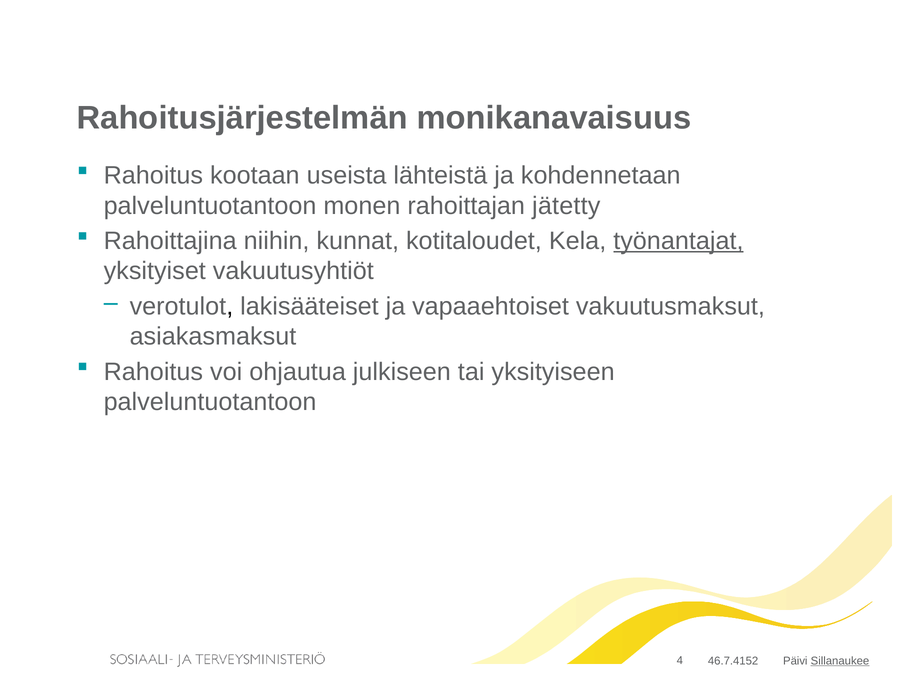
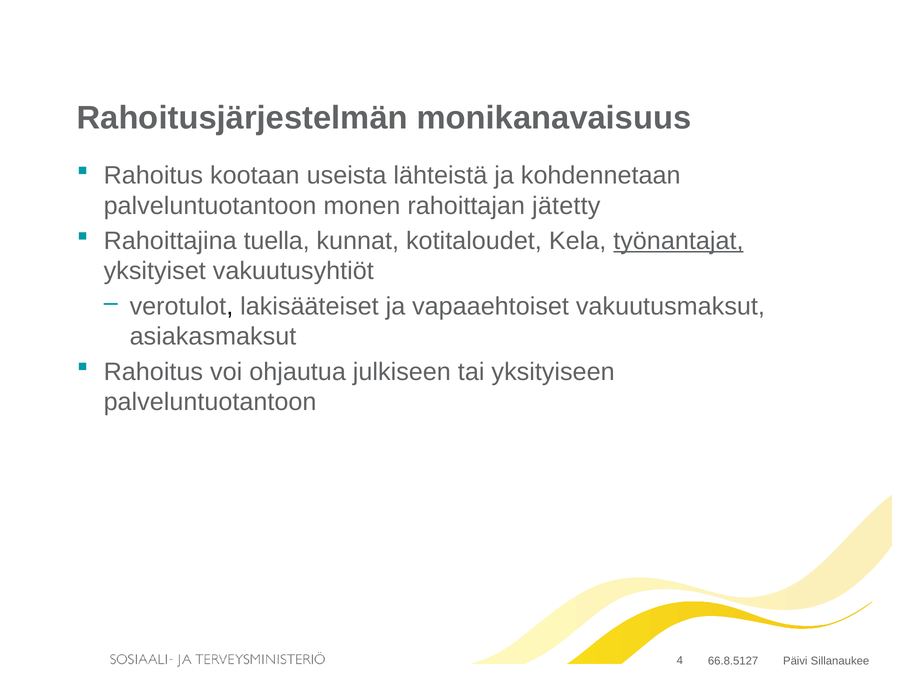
niihin: niihin -> tuella (277, 241)
Sillanaukee underline: present -> none (840, 661)
46.7.4152: 46.7.4152 -> 66.8.5127 (733, 661)
